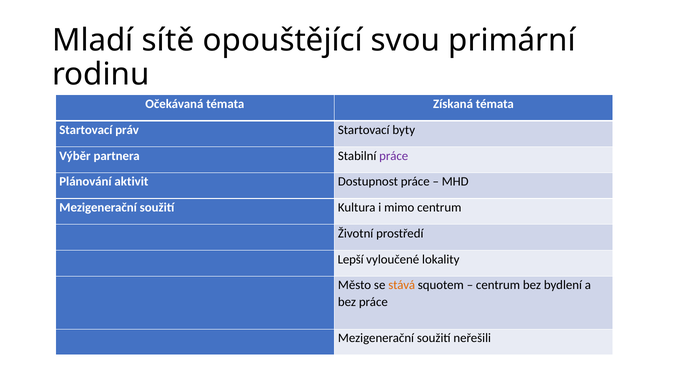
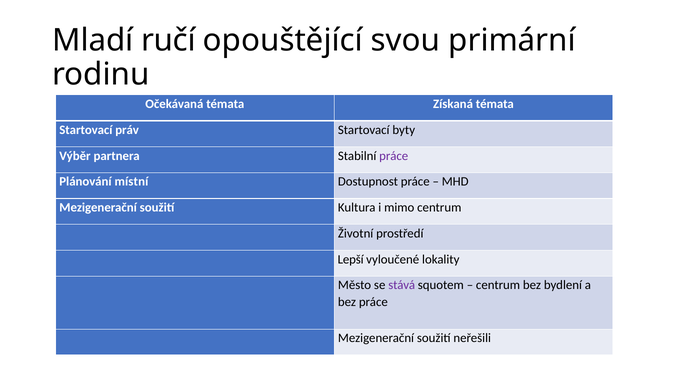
sítě: sítě -> ručí (168, 41)
aktivit: aktivit -> místní (131, 182)
stává colour: orange -> purple (402, 285)
